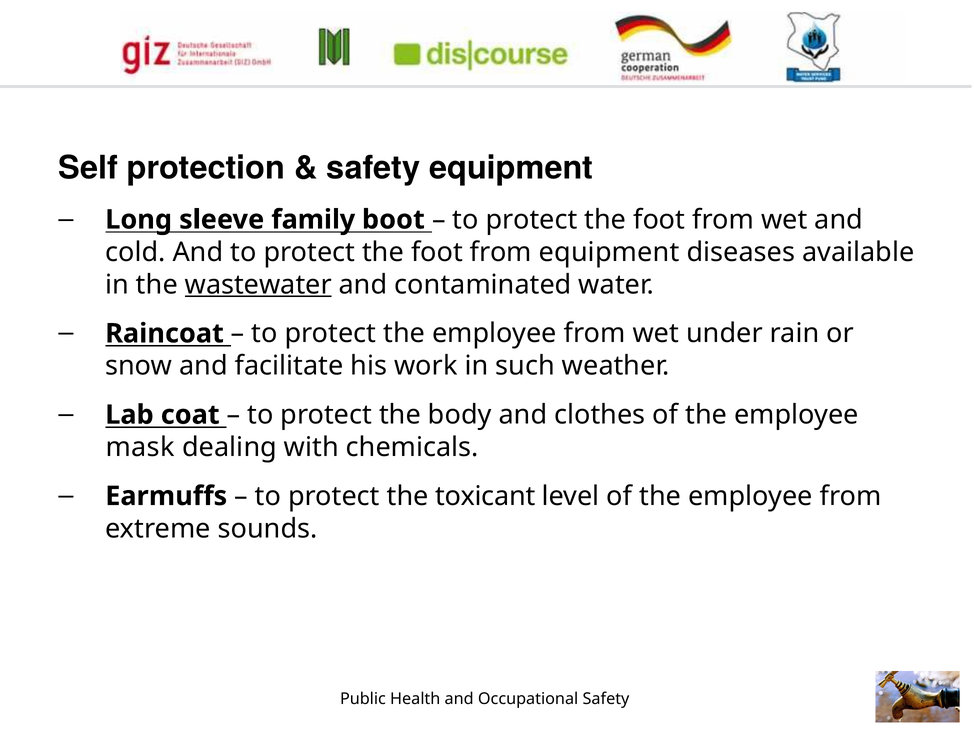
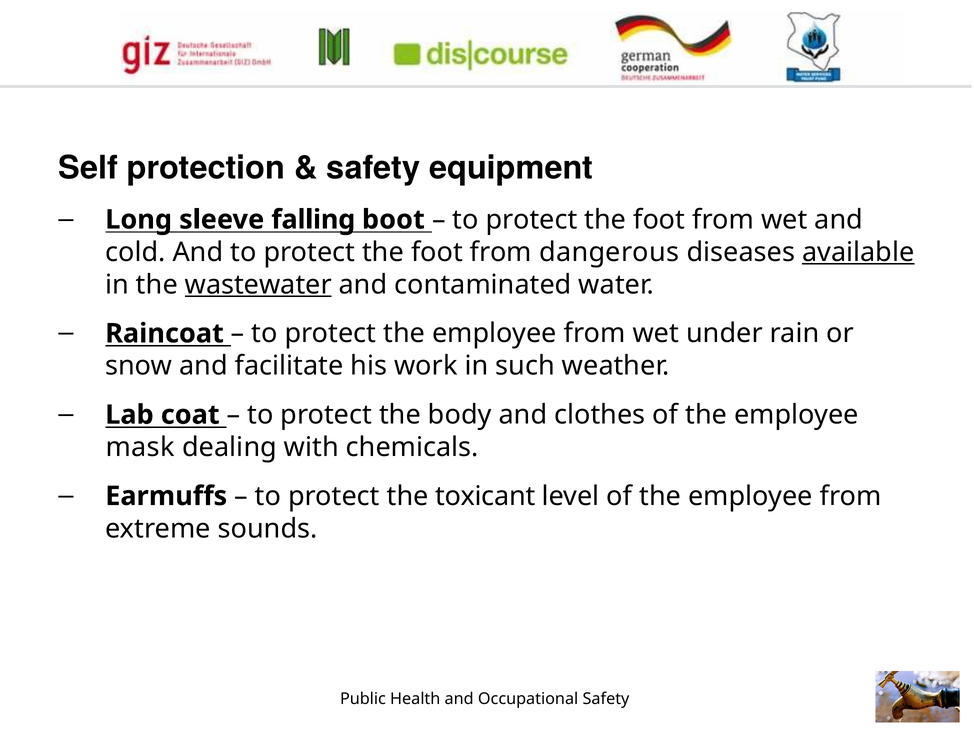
family: family -> falling (313, 219)
from equipment: equipment -> dangerous (609, 252)
available underline: none -> present (858, 252)
